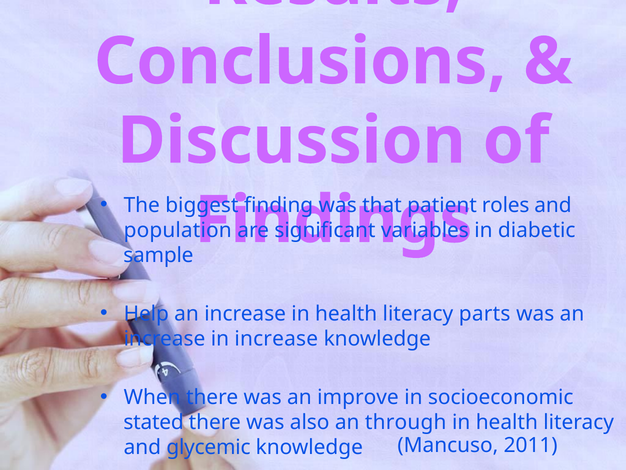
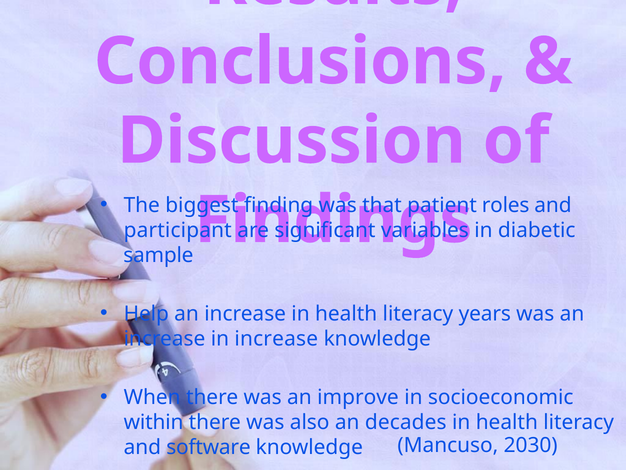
population: population -> participant (178, 230)
parts: parts -> years (485, 313)
stated: stated -> within (154, 422)
through: through -> decades (406, 422)
glycemic: glycemic -> software (208, 447)
2011: 2011 -> 2030 (531, 445)
